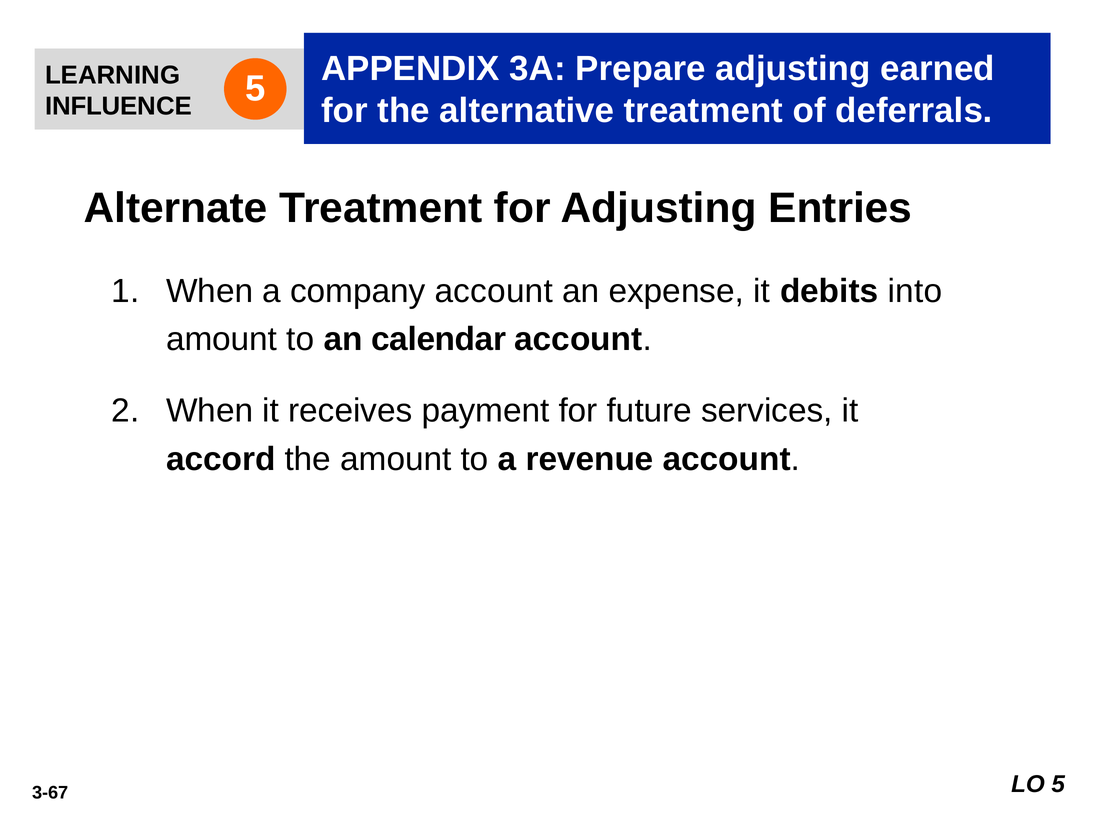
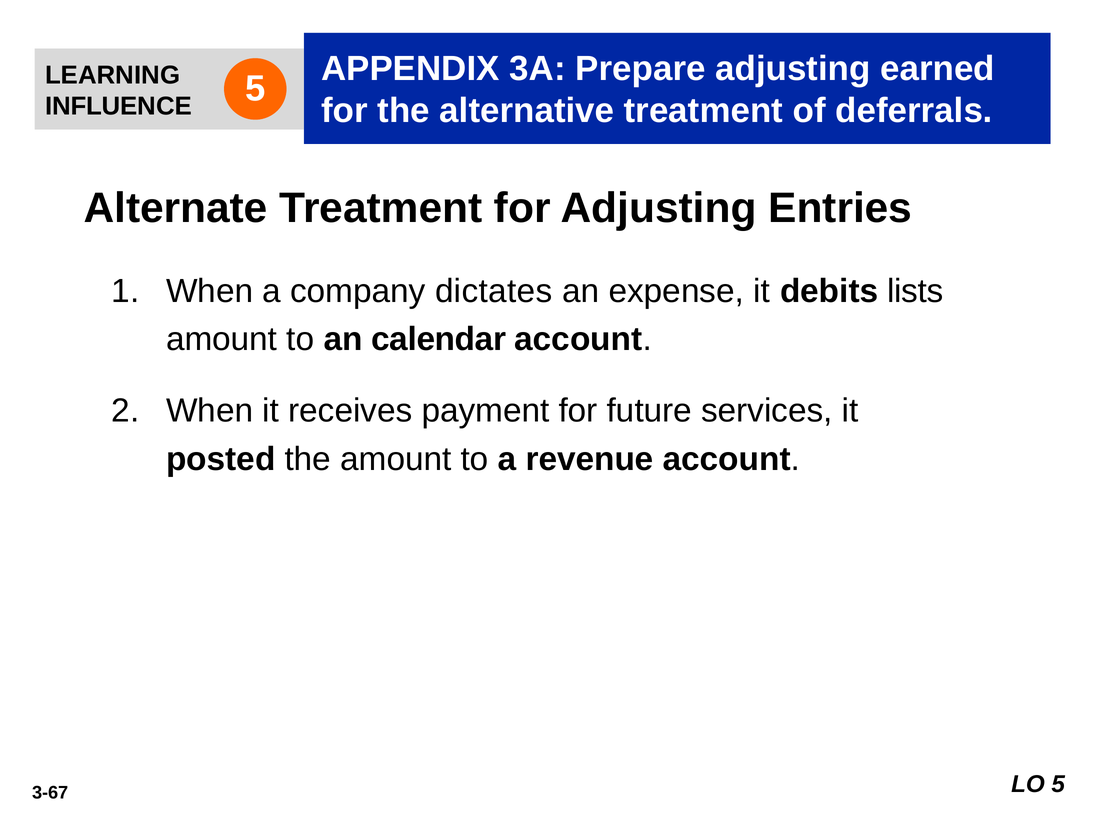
company account: account -> dictates (494, 291)
into: into -> lists (915, 291)
accord: accord -> posted (221, 459)
